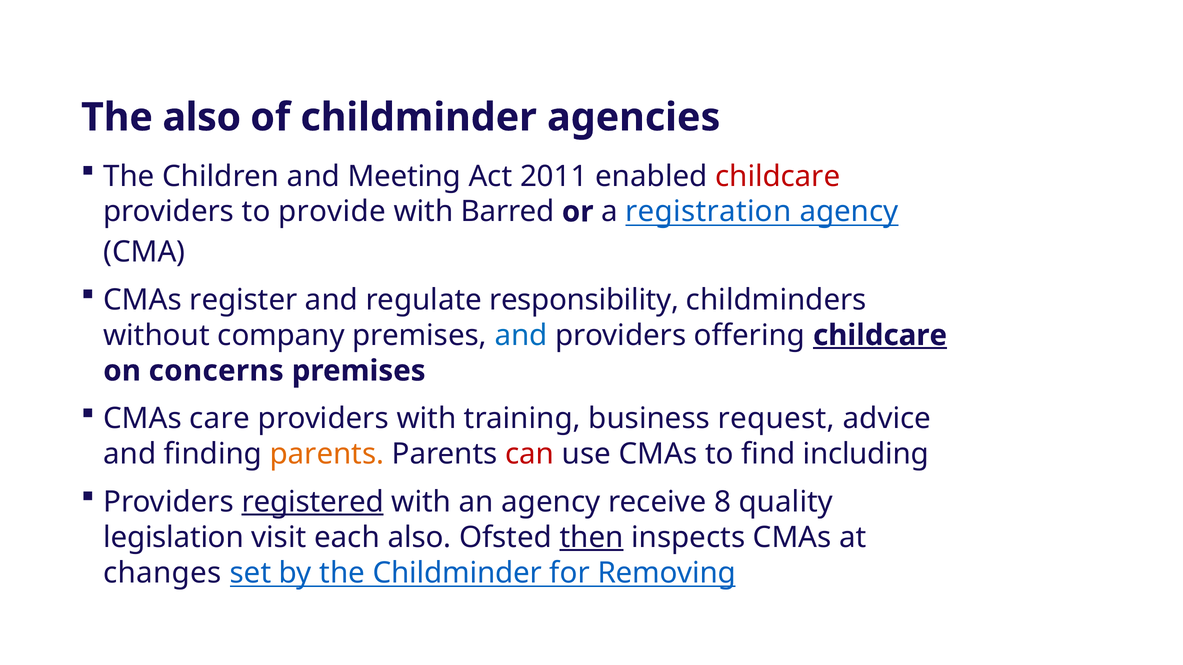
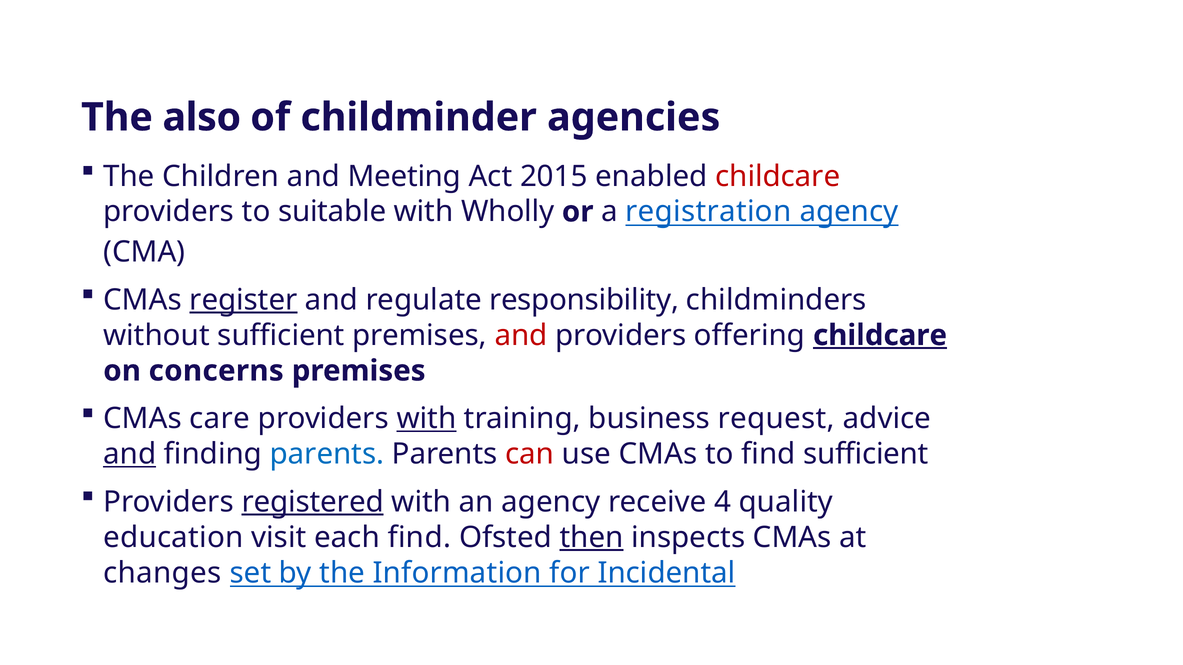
2011: 2011 -> 2015 (554, 176)
provide: provide -> suitable (332, 212)
Barred: Barred -> Wholly (508, 212)
register underline: none -> present (243, 300)
without company: company -> sufficient (281, 336)
and colour: blue -> red (521, 336)
with underline: none -> present (426, 419)
and underline: none -> present (130, 454)
parents colour: orange -> blue (327, 454)
find including: including -> sufficient (866, 454)
8: 8 -> 4 (723, 502)
legislation: legislation -> education (173, 538)
each also: also -> find (419, 538)
the Childminder: Childminder -> Information (457, 573)
Removing: Removing -> Incidental (667, 573)
